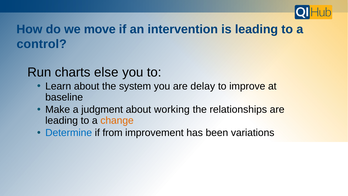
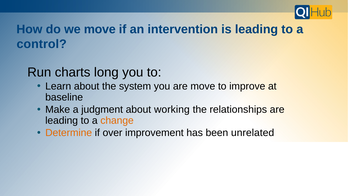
else: else -> long (106, 72)
are delay: delay -> move (203, 86)
Determine colour: blue -> orange (69, 133)
from: from -> over (112, 133)
variations: variations -> unrelated (253, 133)
